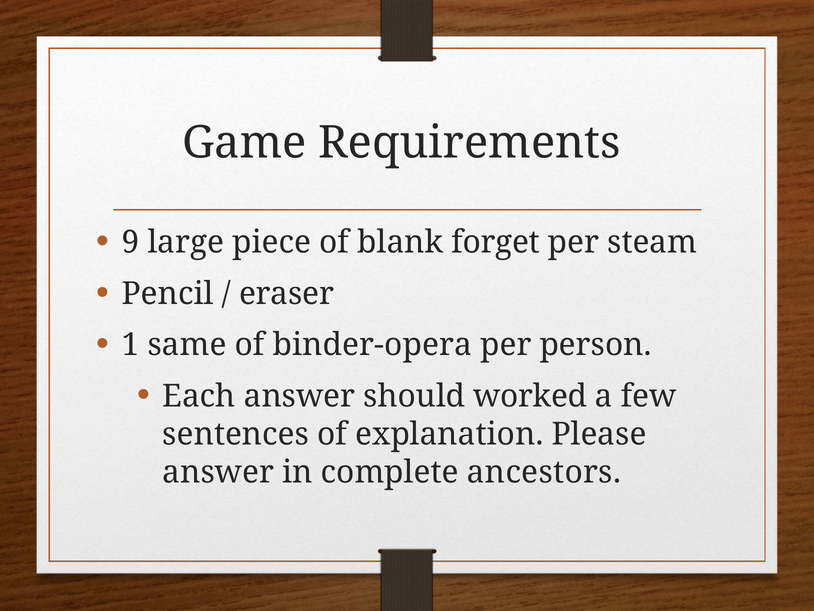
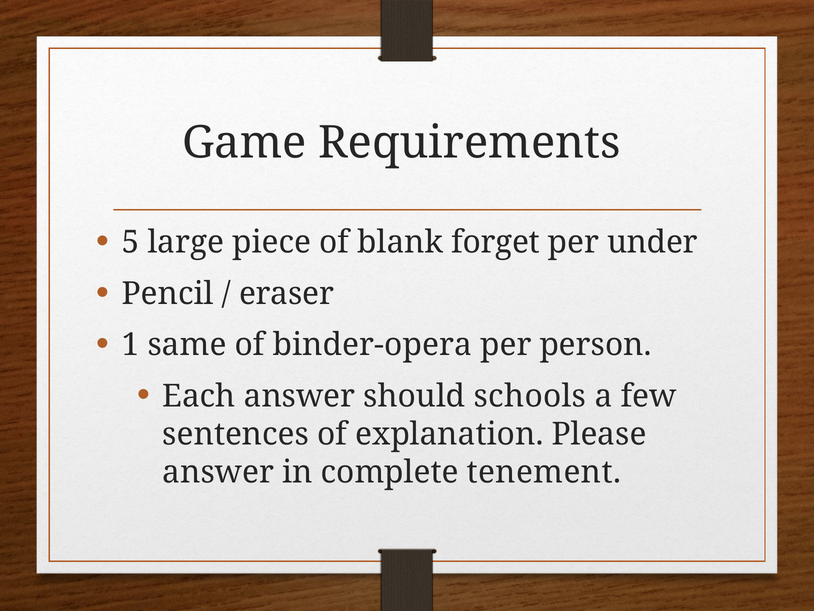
9: 9 -> 5 (131, 242)
steam: steam -> under (652, 242)
worked: worked -> schools (530, 396)
ancestors: ancestors -> tenement (544, 472)
